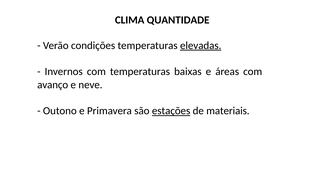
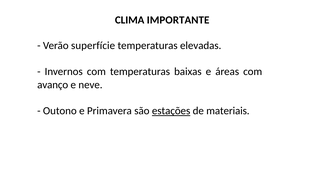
QUANTIDADE: QUANTIDADE -> IMPORTANTE (178, 20)
condições: condições -> superfície (93, 45)
elevadas underline: present -> none (201, 45)
